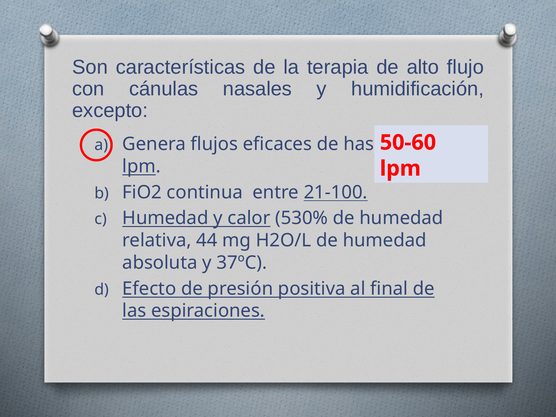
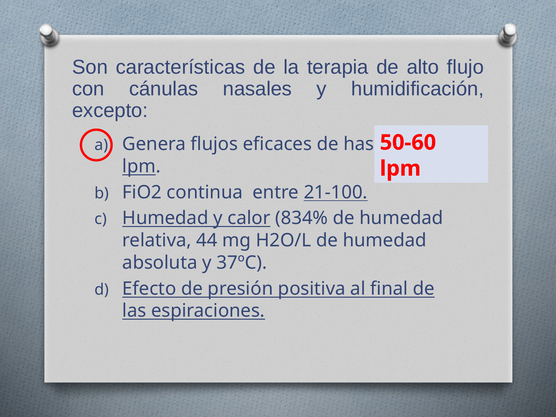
530%: 530% -> 834% (302, 218)
